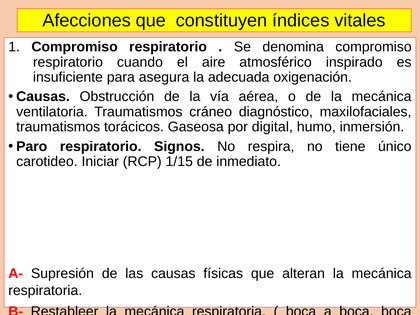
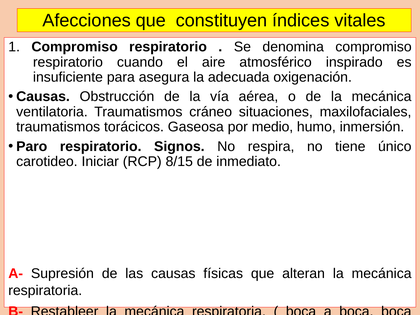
diagnóstico: diagnóstico -> situaciones (276, 112)
digital: digital -> medio (272, 127)
1/15: 1/15 -> 8/15 (179, 162)
